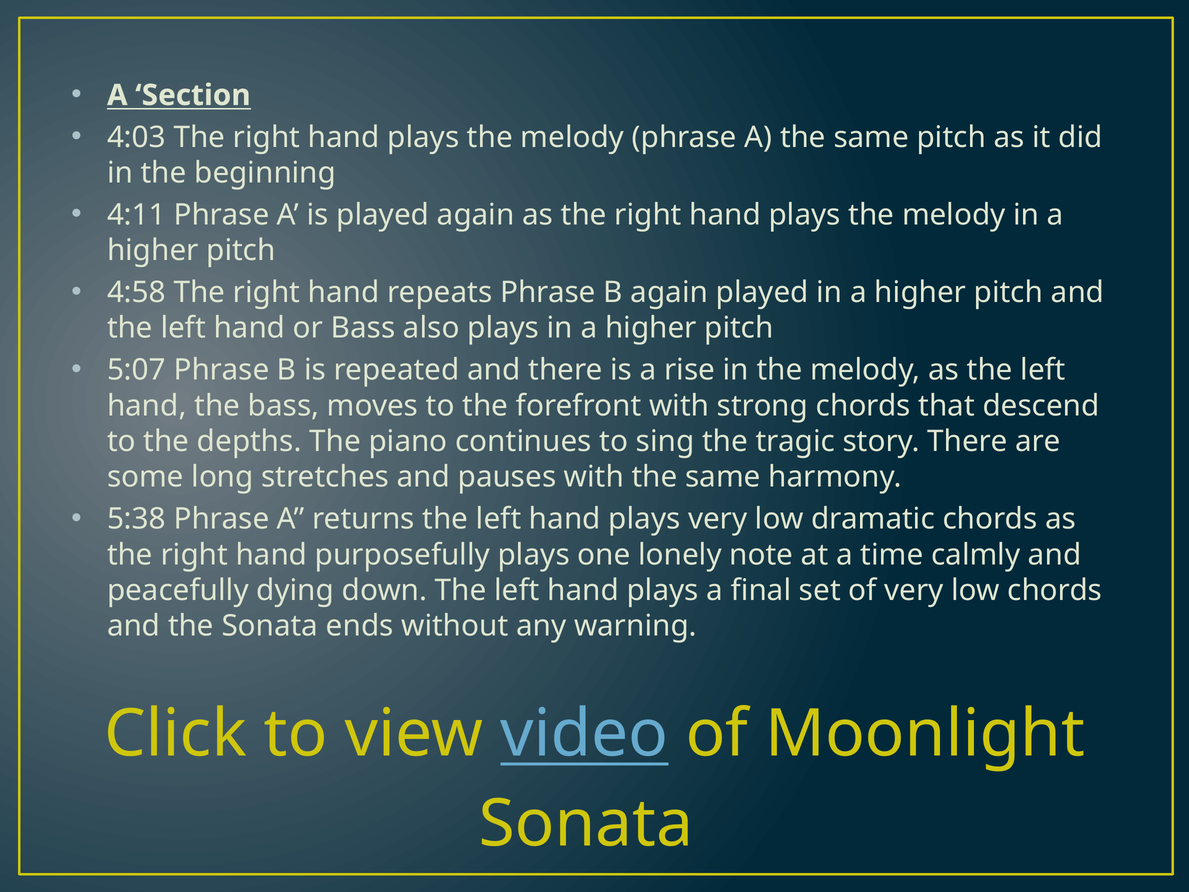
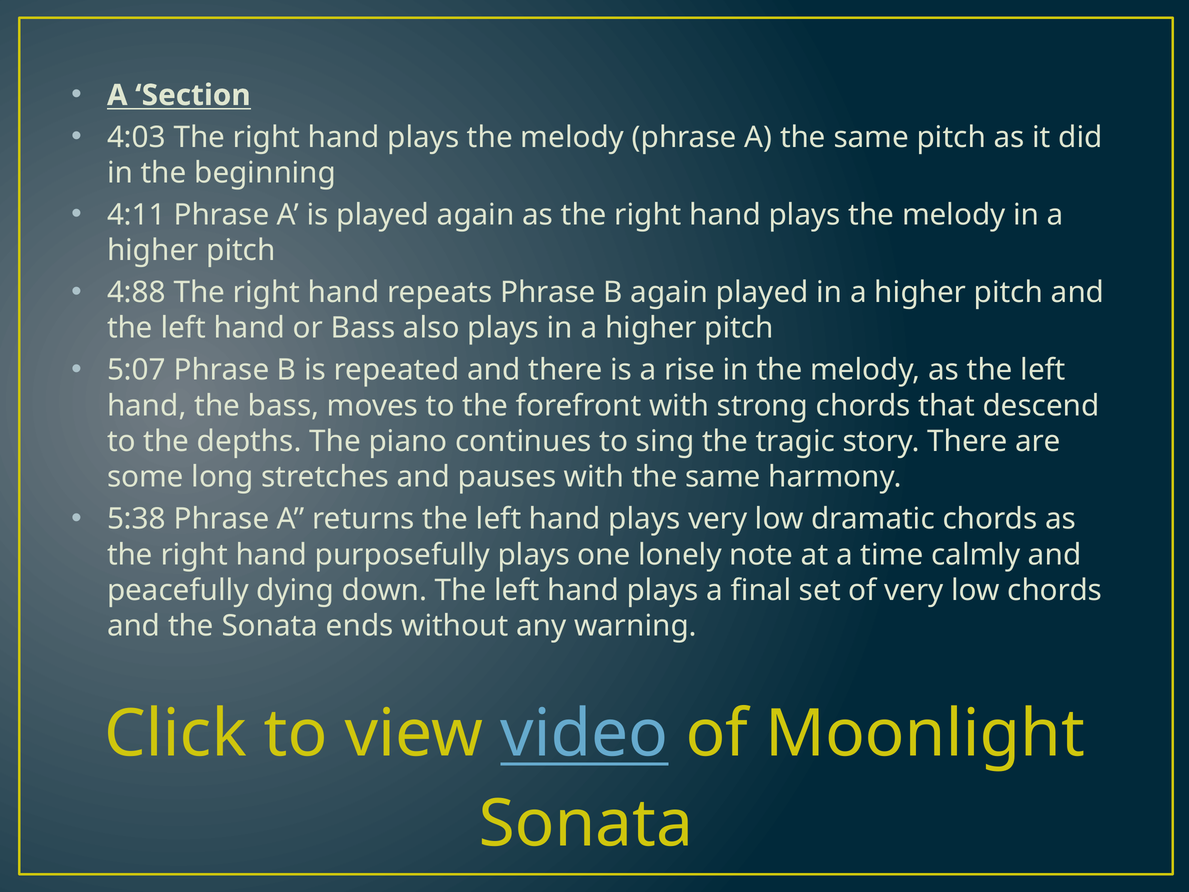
4:58: 4:58 -> 4:88 (136, 292)
